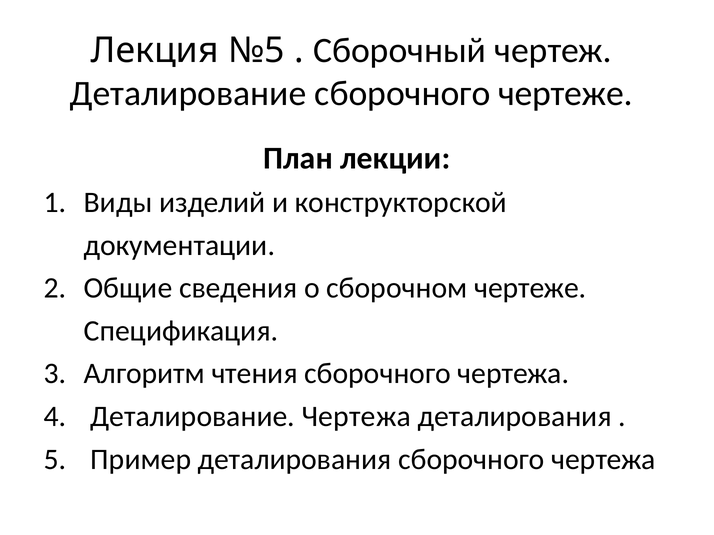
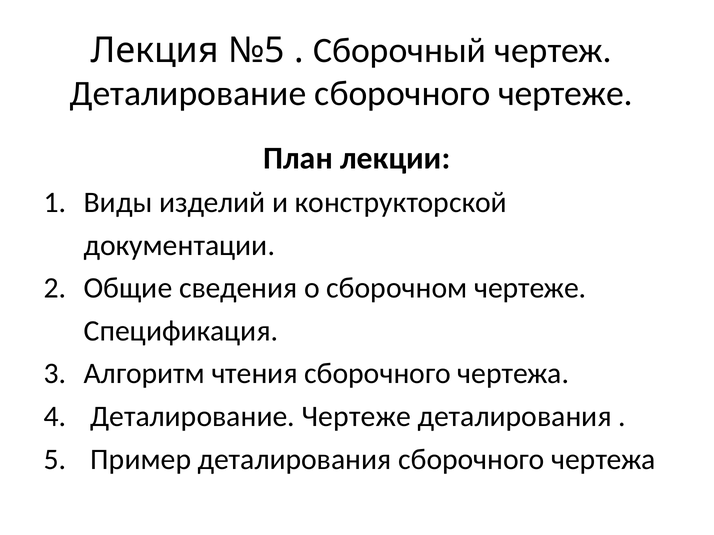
Деталирование Чертежа: Чертежа -> Чертеже (356, 417)
